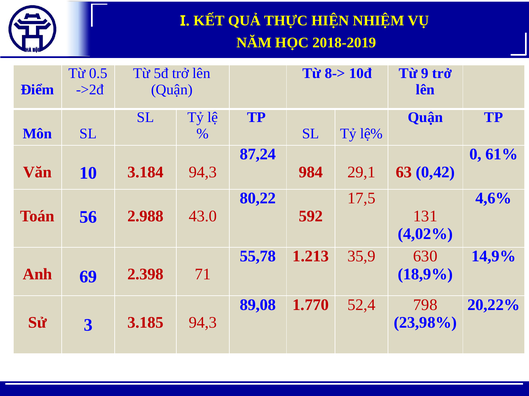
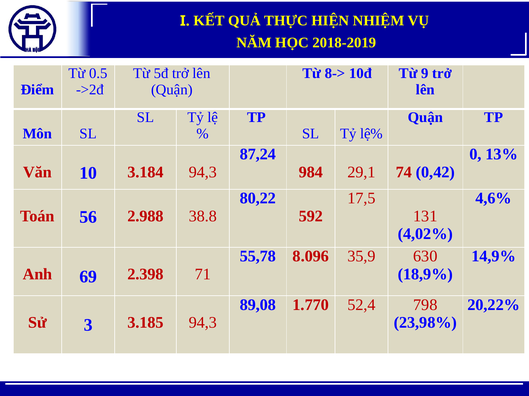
61%: 61% -> 13% (502, 155)
63: 63 -> 74 (404, 172)
43.0: 43.0 -> 38.8 (203, 216)
1.213: 1.213 -> 8.096 (311, 257)
